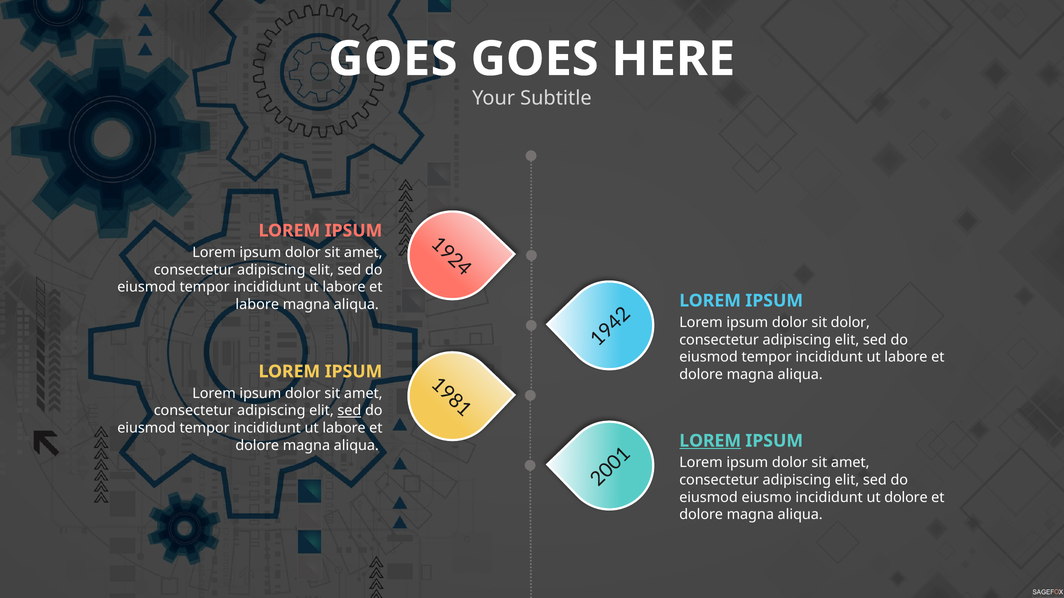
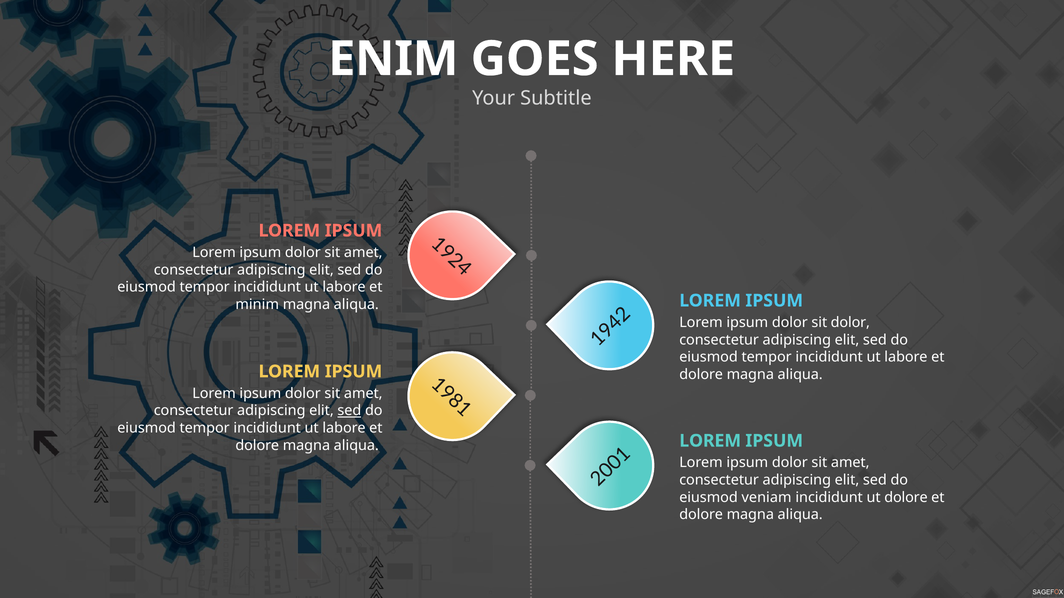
GOES: GOES -> ENIM (393, 59)
labore: labore -> minim (257, 305)
LOREM underline: present -> none (710, 441)
eiusmo: eiusmo -> veniam (767, 498)
